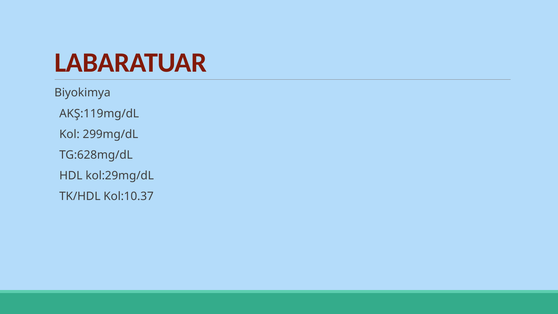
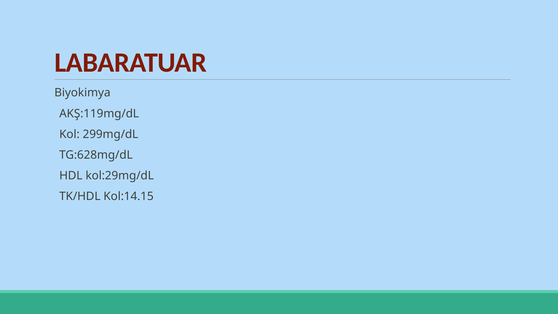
Kol:10.37: Kol:10.37 -> Kol:14.15 (129, 196)
